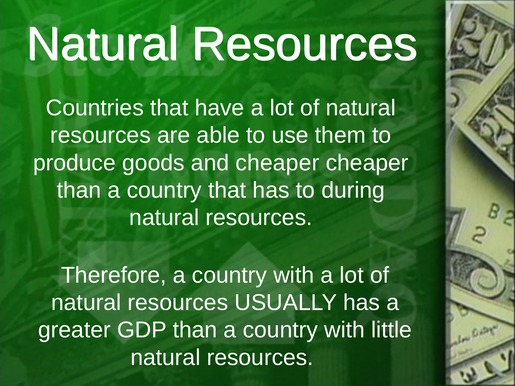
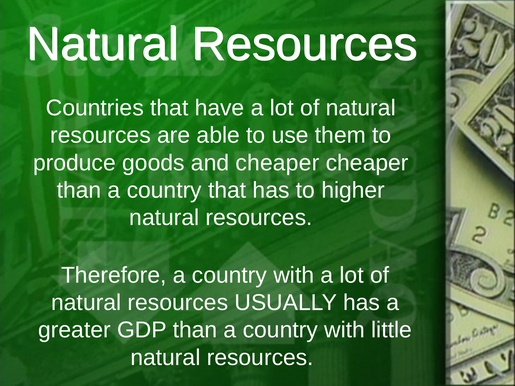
during: during -> higher (353, 190)
